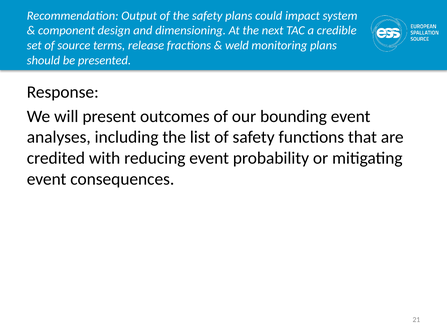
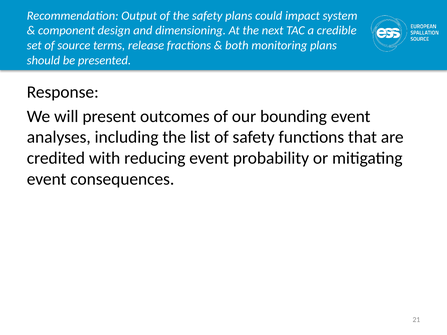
weld: weld -> both (237, 45)
